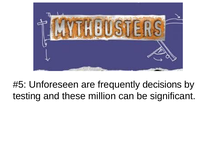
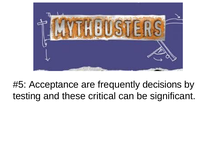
Unforeseen: Unforeseen -> Acceptance (54, 85)
million: million -> critical (102, 96)
